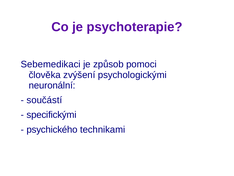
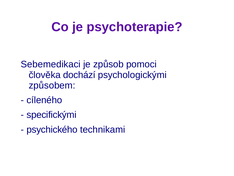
zvýšení: zvýšení -> dochází (79, 75)
neuronální: neuronální -> způsobem (52, 85)
součástí: součástí -> cíleného (44, 100)
